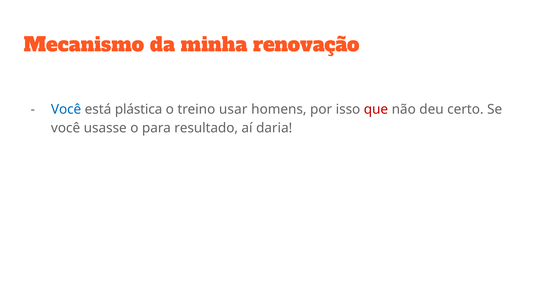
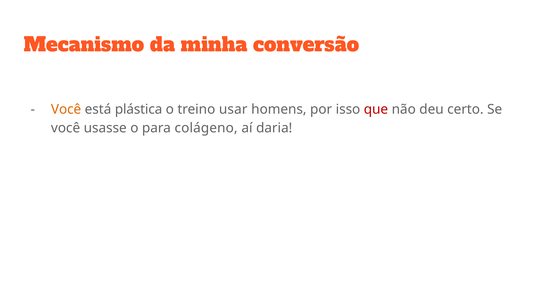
renovação: renovação -> conversão (306, 45)
Você colour: blue -> orange (66, 109)
resultado: resultado -> colágeno (206, 128)
